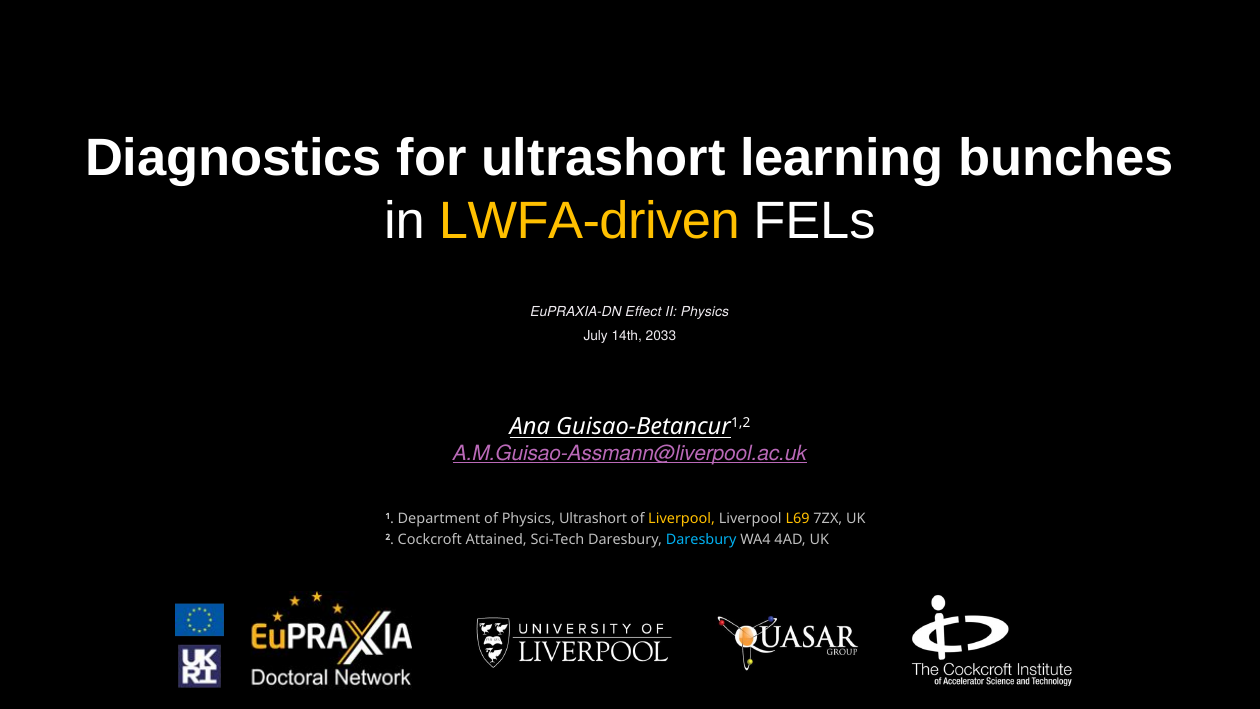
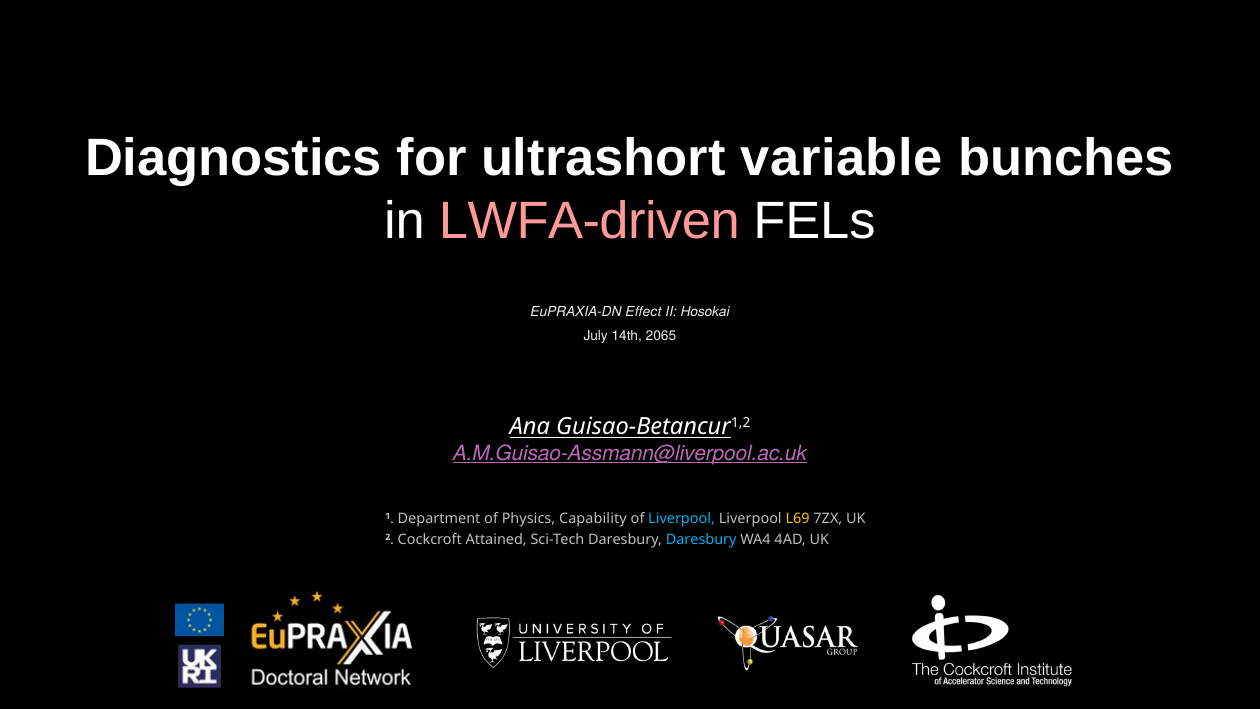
learning: learning -> variable (842, 159)
LWFA-driven colour: yellow -> pink (589, 222)
II Physics: Physics -> Hosokai (705, 312)
2033: 2033 -> 2065 (661, 336)
Physics Ultrashort: Ultrashort -> Capability (593, 518)
Liverpool colour: yellow -> light blue (682, 518)
